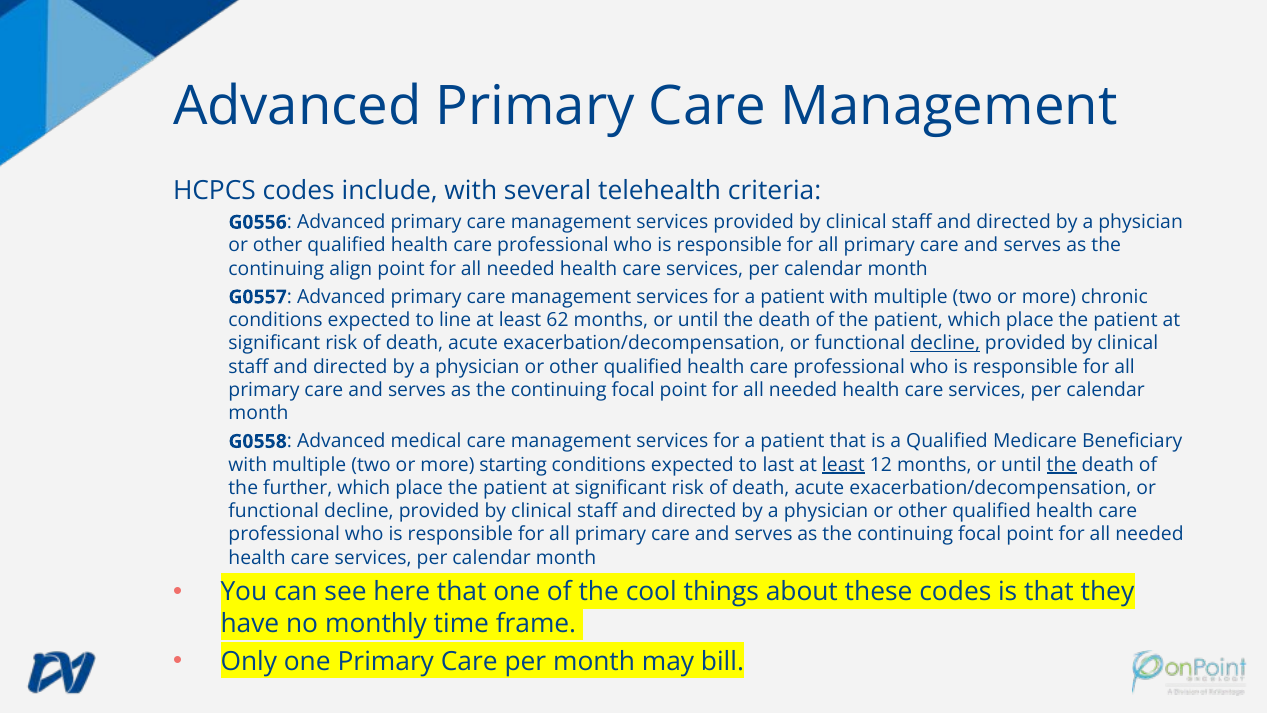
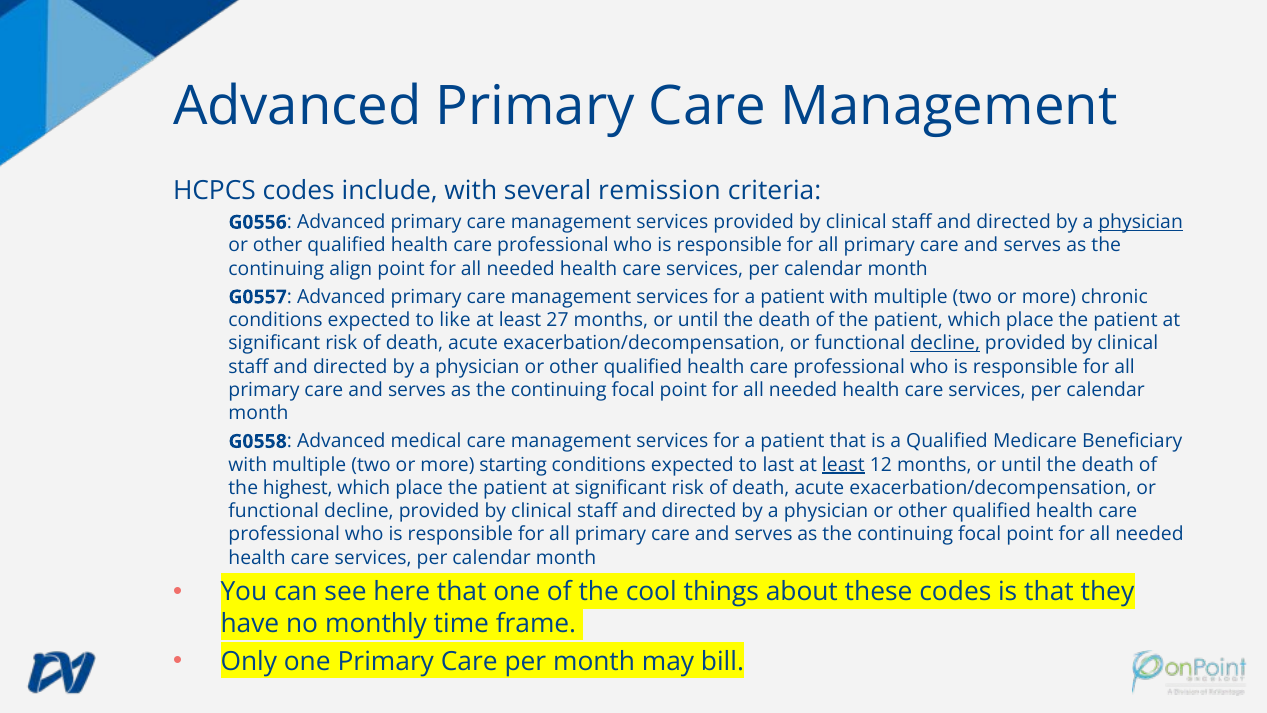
telehealth: telehealth -> remission (660, 190)
physician underline: none -> present (1141, 222)
line: line -> like (455, 320)
62: 62 -> 27 (558, 320)
the underline: present -> none (1062, 465)
further: further -> highest (298, 488)
